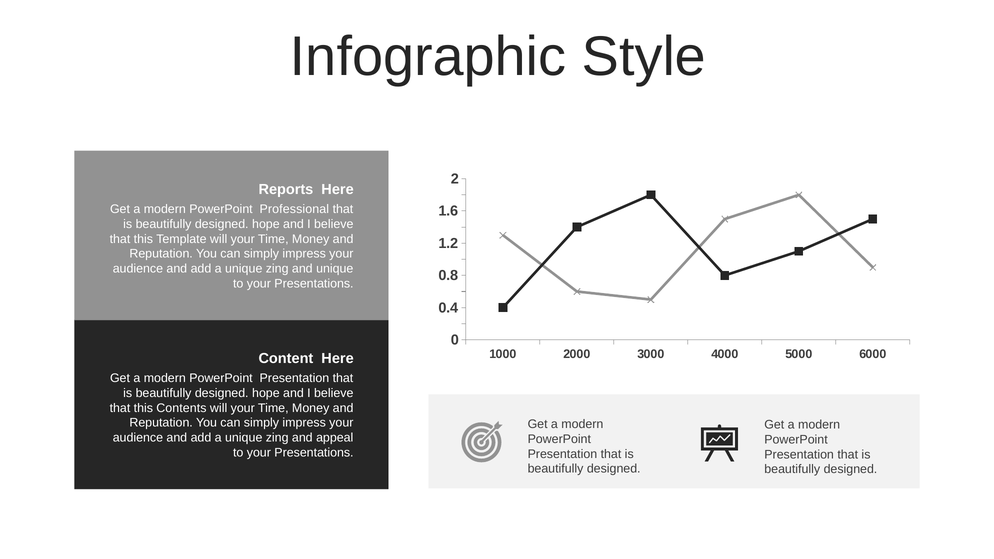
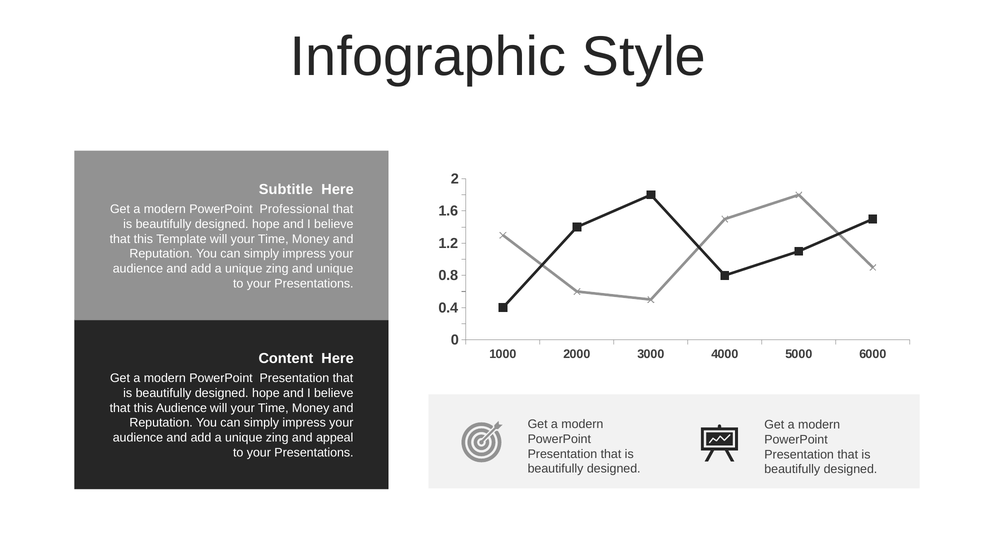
Reports: Reports -> Subtitle (286, 189)
this Contents: Contents -> Audience (182, 408)
